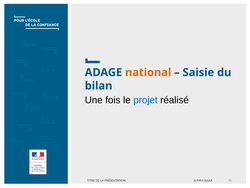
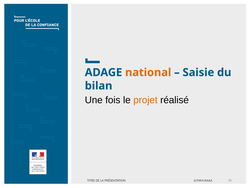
projet colour: blue -> orange (145, 100)
